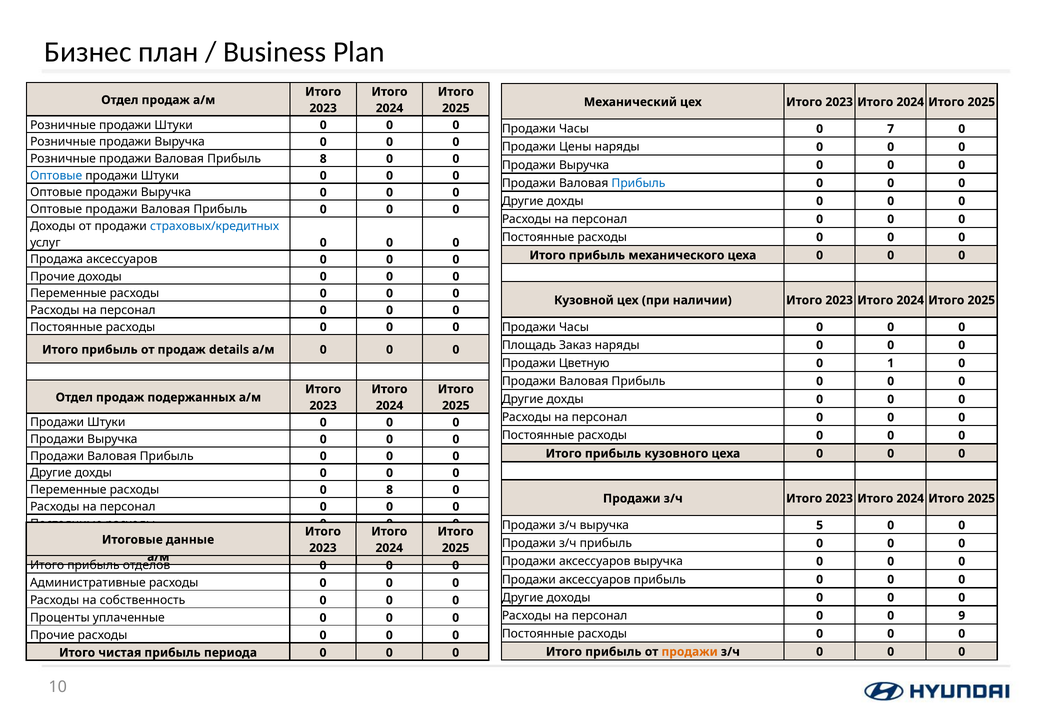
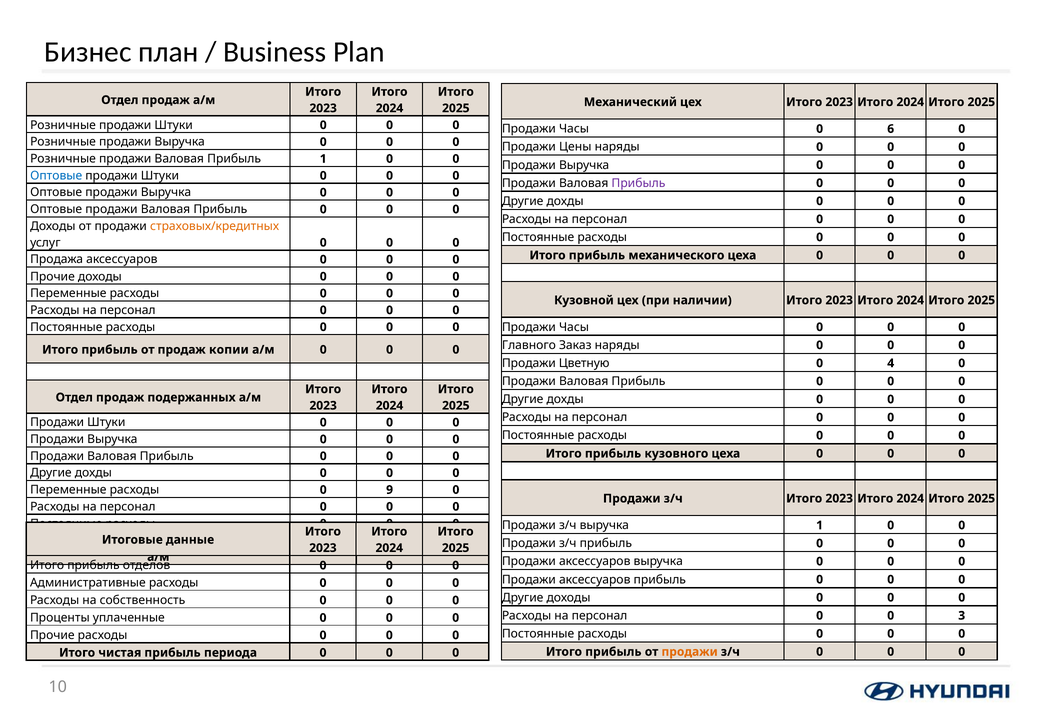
7: 7 -> 6 (891, 129)
Прибыль 8: 8 -> 1 (323, 159)
Прибыль colour: blue -> purple (638, 183)
страховых/кредитных colour: blue -> orange (215, 226)
Площадь: Площадь -> Главного (529, 345)
details: details -> копии (229, 350)
1: 1 -> 4 (891, 363)
0 8: 8 -> 9 (390, 490)
выручка 5: 5 -> 1 (820, 525)
9: 9 -> 3 (962, 616)
